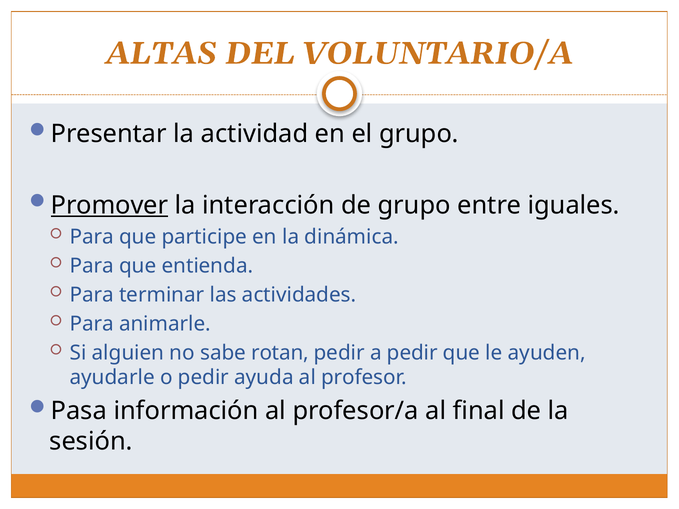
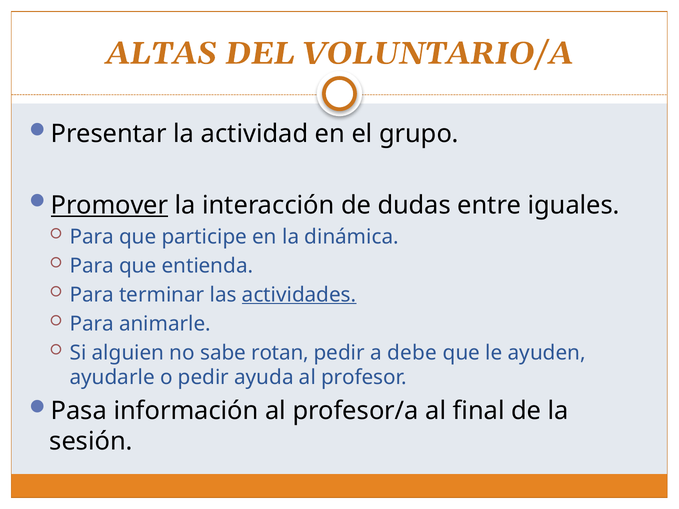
de grupo: grupo -> dudas (414, 205)
actividades underline: none -> present (299, 295)
a pedir: pedir -> debe (412, 353)
